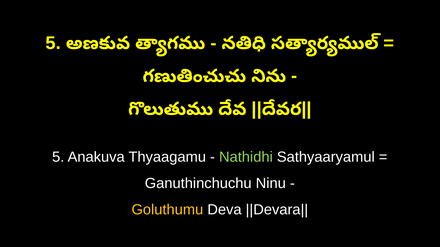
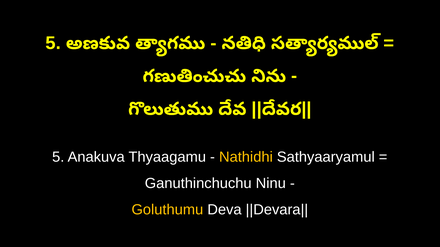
Nathidhi colour: light green -> yellow (246, 157)
